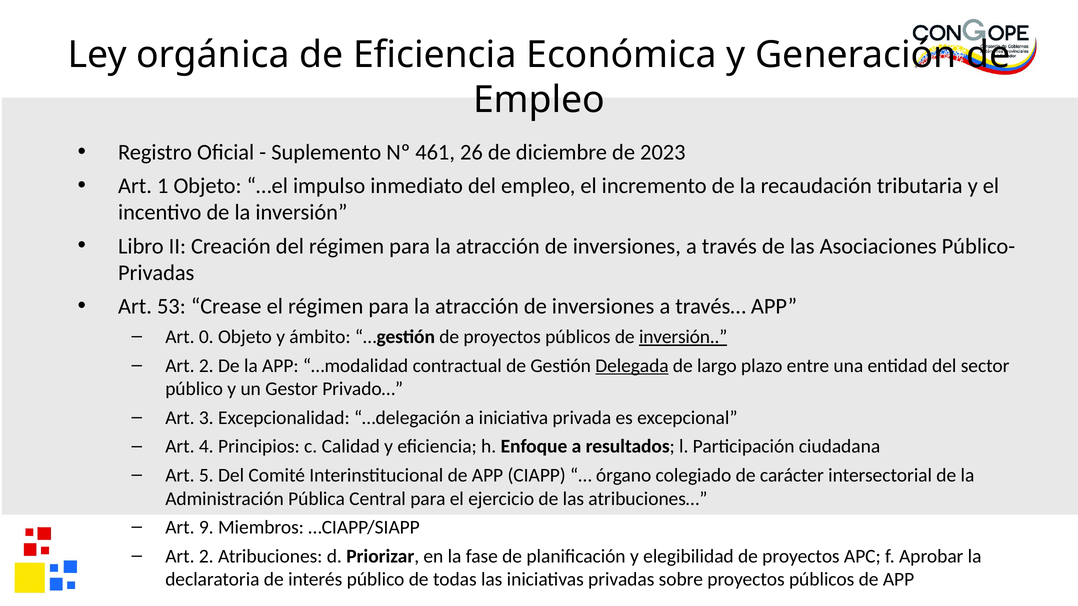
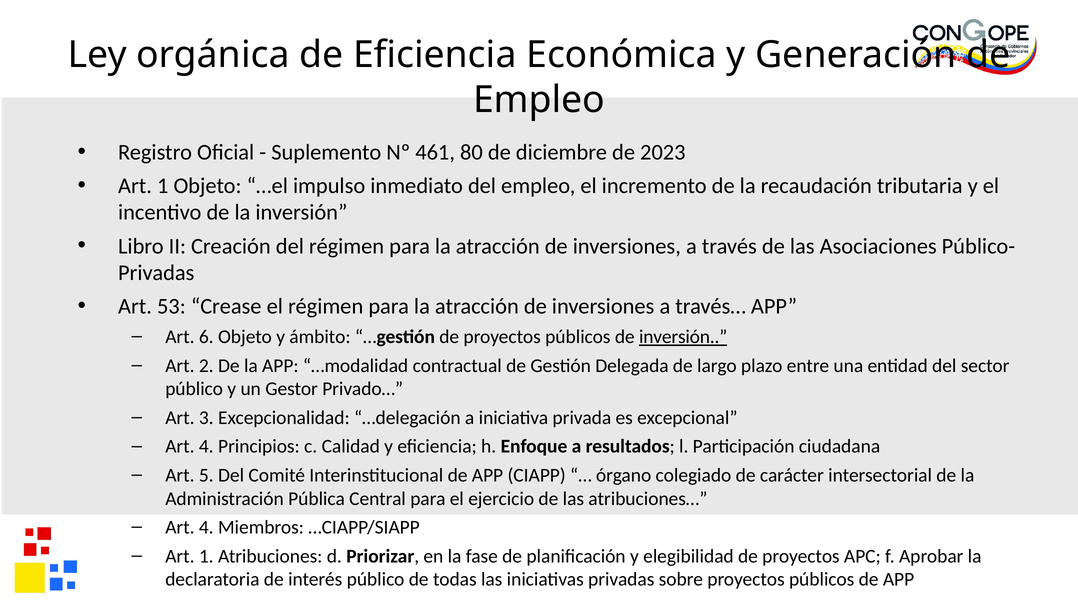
26: 26 -> 80 (471, 152)
0: 0 -> 6 (206, 337)
Delegada underline: present -> none (632, 366)
9: 9 -> 4 (206, 528)
2: 2 -> 1 (206, 557)
